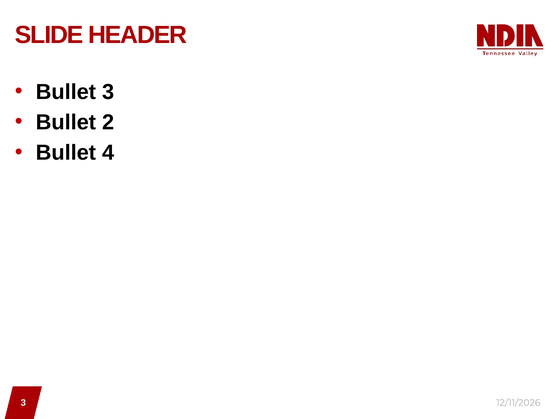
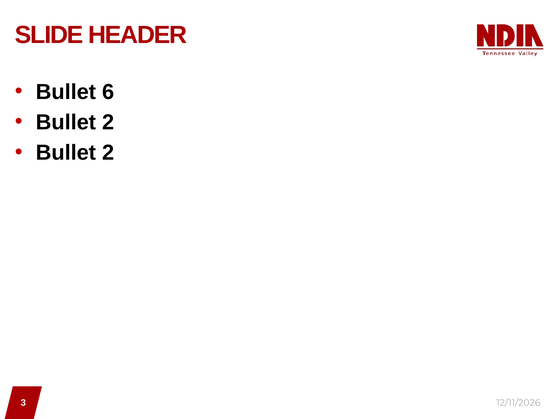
Bullet 3: 3 -> 6 (108, 92)
4: 4 -> 2 (108, 153)
